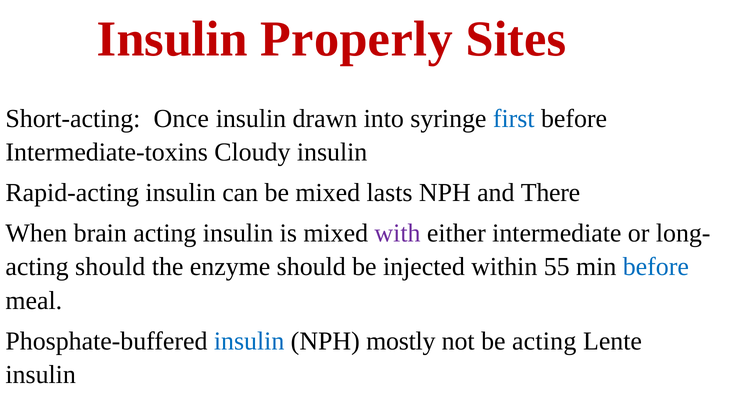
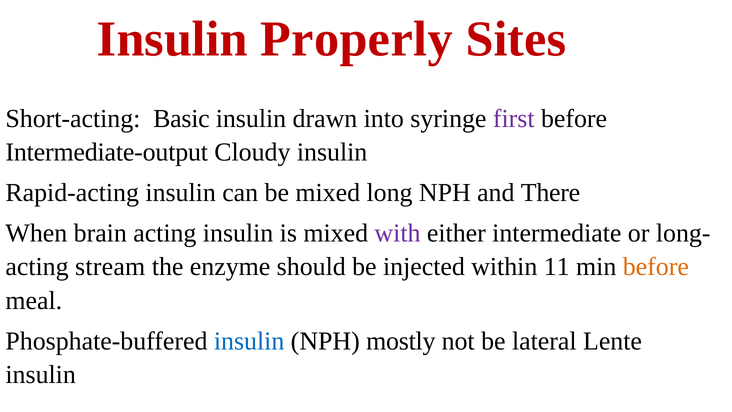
Once: Once -> Basic (181, 119)
first colour: blue -> purple (514, 119)
Intermediate-toxins: Intermediate-toxins -> Intermediate-output (107, 152)
lasts: lasts -> long (390, 193)
acting should: should -> stream (110, 267)
55: 55 -> 11 (557, 267)
before colour: blue -> orange (656, 267)
be acting: acting -> lateral (544, 341)
